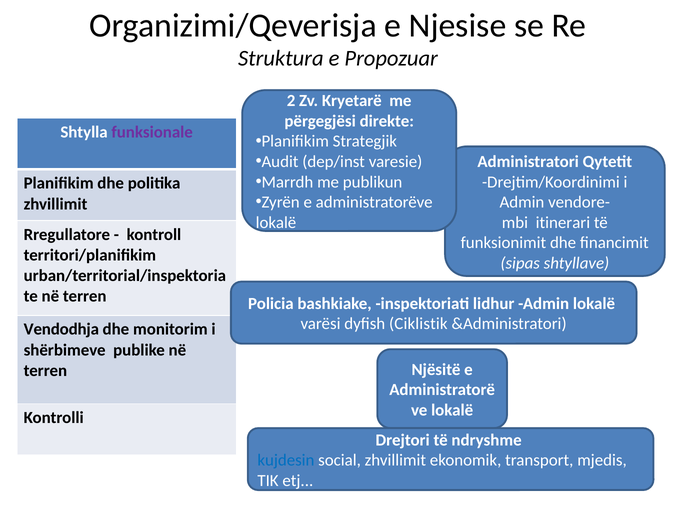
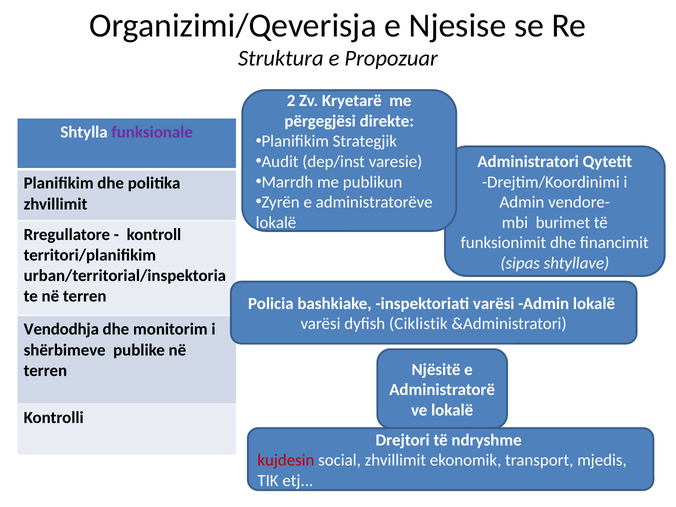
itinerari: itinerari -> burimet (563, 223)
inspektoriati lidhur: lidhur -> varësi (494, 304)
kujdesin colour: blue -> red (286, 460)
